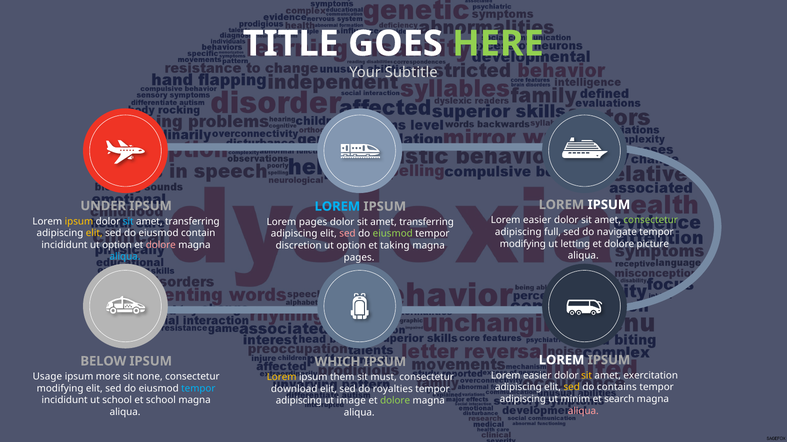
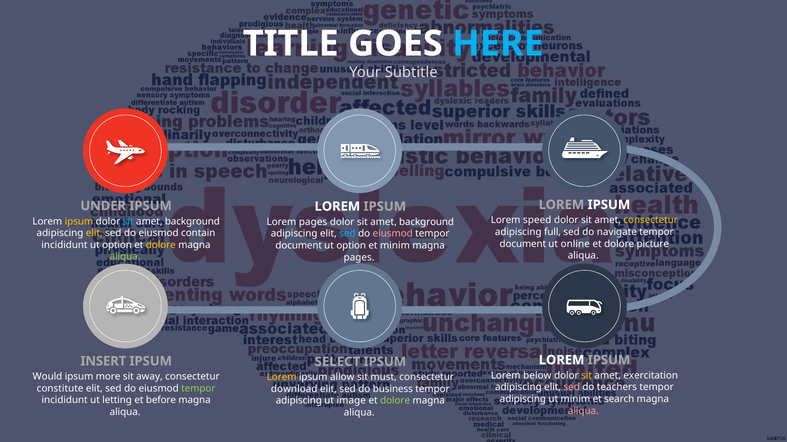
HERE colour: light green -> light blue (498, 44)
LOREM colour: light blue -> white (337, 207)
easier: easier -> speed (537, 221)
consectetur colour: light green -> yellow (651, 221)
transferring: transferring -> background (192, 222)
transferring: transferring -> background (427, 222)
sed colour: pink -> light blue (347, 234)
eiusmod colour: light green -> pink (393, 234)
modifying: modifying -> document (523, 244)
letting: letting -> online (575, 244)
dolore colour: pink -> yellow (161, 245)
discretion: discretion -> document (299, 246)
et taking: taking -> minim (395, 246)
aliqua colour: light blue -> light green (125, 257)
BELOW: BELOW -> INSERT (103, 362)
WHICH: WHICH -> SELECT (337, 362)
easier: easier -> below (537, 376)
Usage: Usage -> Would (47, 377)
none: none -> away (149, 377)
them: them -> allow (342, 378)
sed colour: yellow -> pink (572, 388)
contains: contains -> teachers (617, 388)
modifying: modifying -> constitute (60, 389)
tempor colour: light blue -> light green (198, 389)
royalties: royalties -> business (393, 390)
ut school: school -> letting (117, 401)
et school: school -> before (161, 401)
